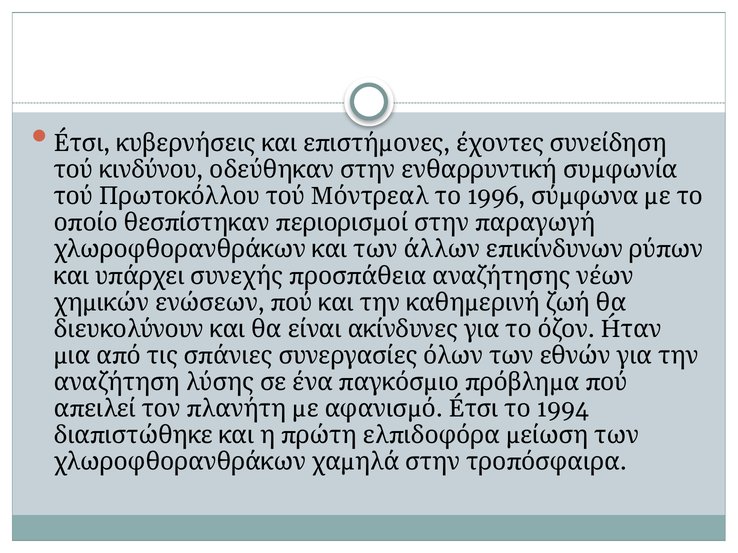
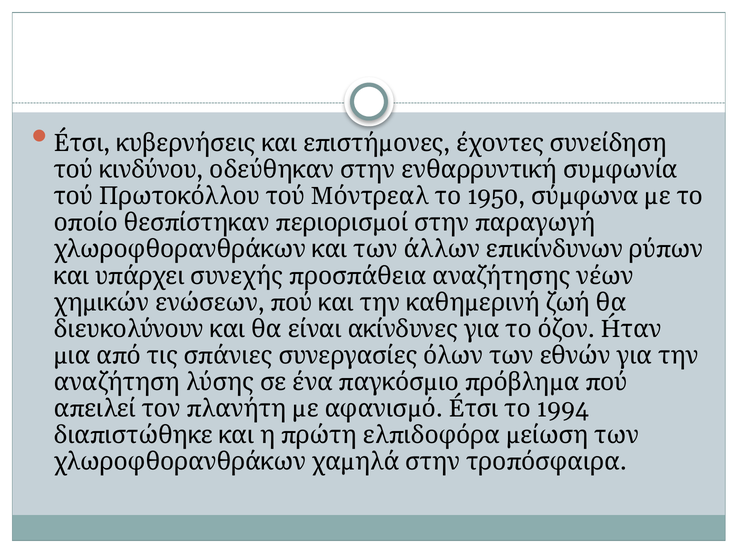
1996: 1996 -> 1950 (496, 196)
